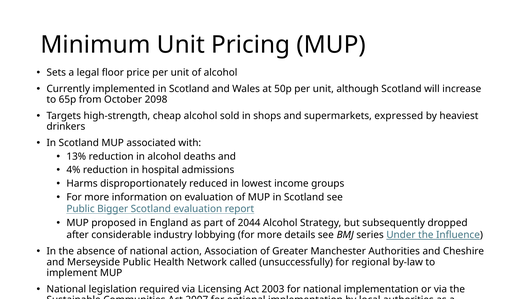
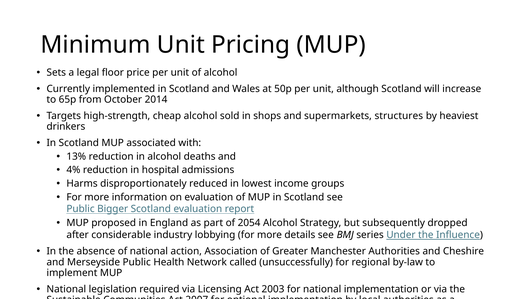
2098: 2098 -> 2014 (156, 99)
expressed: expressed -> structures (399, 116)
2044: 2044 -> 2054 (249, 223)
